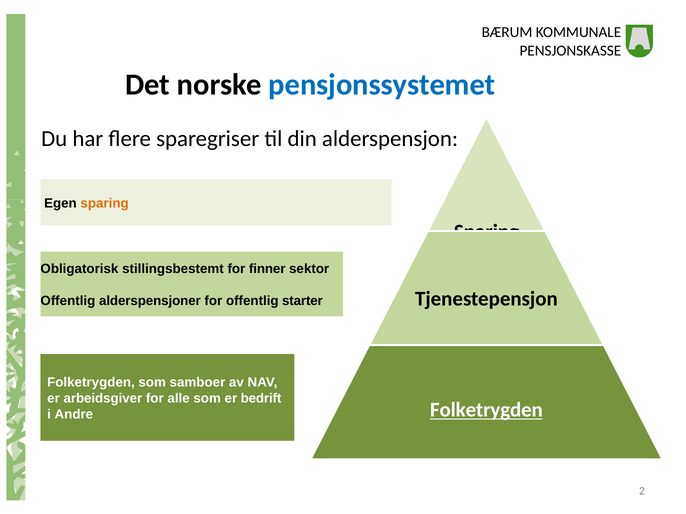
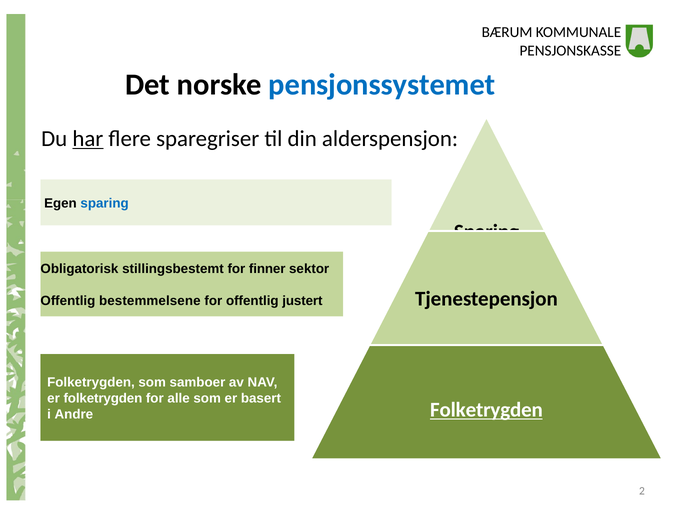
har underline: none -> present (88, 139)
sparing colour: orange -> blue (105, 204)
alderspensjoner: alderspensjoner -> bestemmelsene (150, 301)
starter: starter -> justert (302, 301)
er arbeidsgiver: arbeidsgiver -> folketrygden (103, 399)
bedrift: bedrift -> basert (261, 399)
